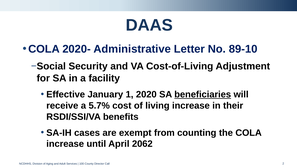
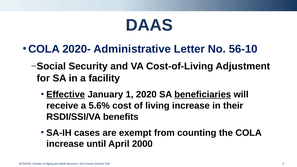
89-10: 89-10 -> 56-10 (243, 49)
Effective underline: none -> present (66, 95)
5.7%: 5.7% -> 5.6% (99, 106)
2062: 2062 -> 2000 (142, 144)
